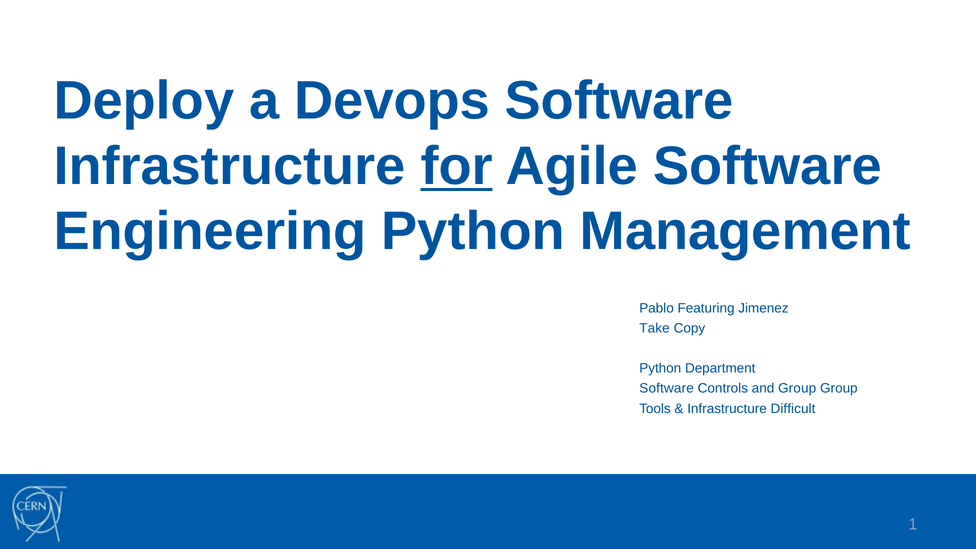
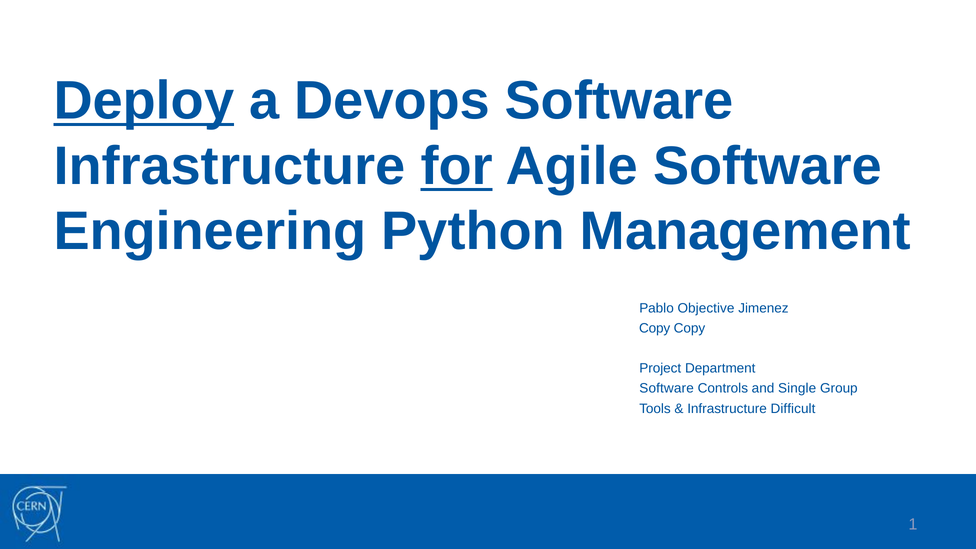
Deploy underline: none -> present (144, 101)
Featuring: Featuring -> Objective (706, 308)
Take: Take -> Copy (655, 328)
Python: Python -> Project (660, 368)
and Group: Group -> Single (797, 389)
